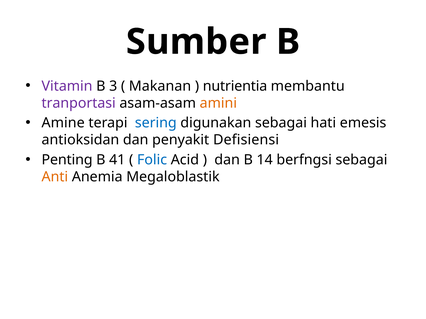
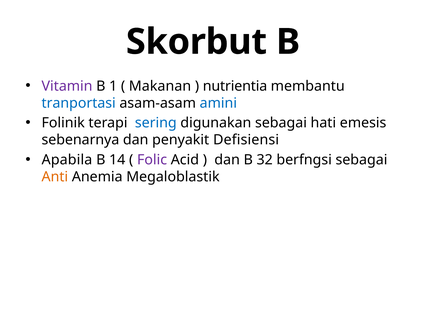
Sumber: Sumber -> Skorbut (196, 42)
3: 3 -> 1 (113, 86)
tranportasi colour: purple -> blue (79, 103)
amini colour: orange -> blue (218, 103)
Amine: Amine -> Folinik (63, 123)
antioksidan: antioksidan -> sebenarnya (80, 140)
Penting: Penting -> Apabila (67, 160)
41: 41 -> 14 (117, 160)
Folic colour: blue -> purple (152, 160)
14: 14 -> 32 (265, 160)
